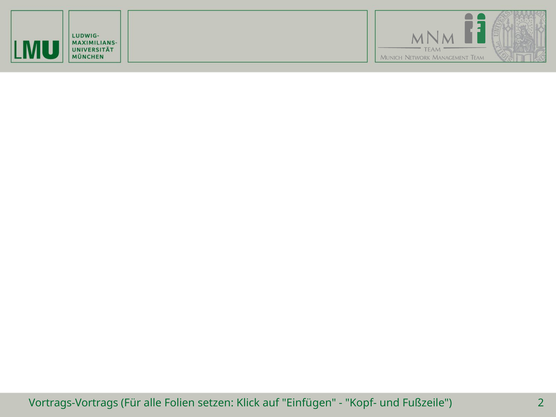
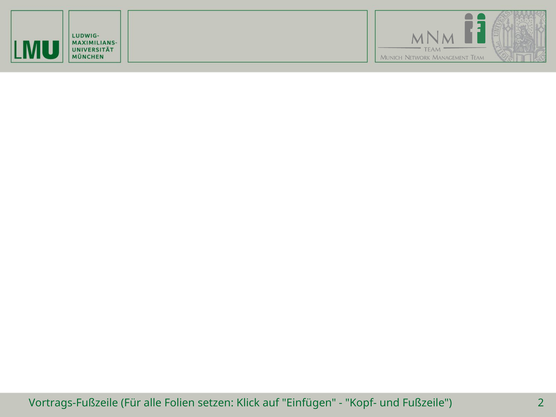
Vortrags-Vortrags: Vortrags-Vortrags -> Vortrags-Fußzeile (73, 403)
